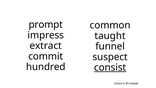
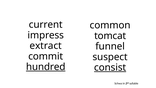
prompt: prompt -> current (46, 25)
taught: taught -> tomcat (110, 36)
hundred underline: none -> present (46, 67)
